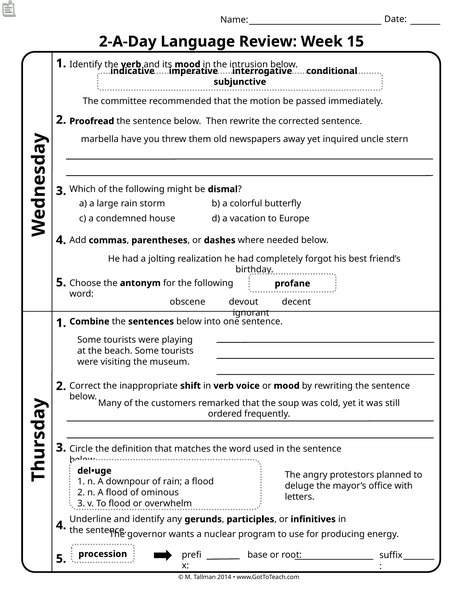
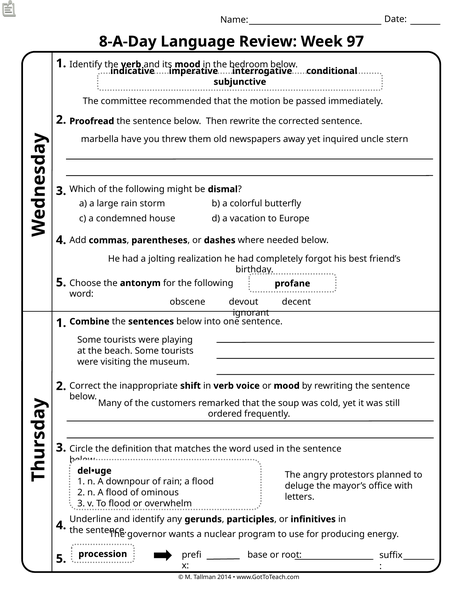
2-A-Day: 2-A-Day -> 8-A-Day (128, 42)
15: 15 -> 97 (355, 42)
intrusion: intrusion -> bedroom (249, 64)
